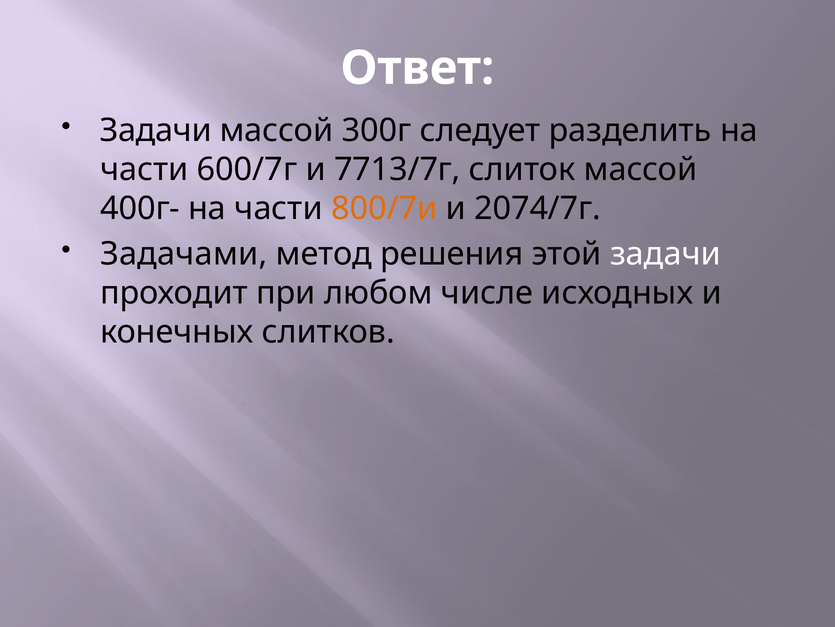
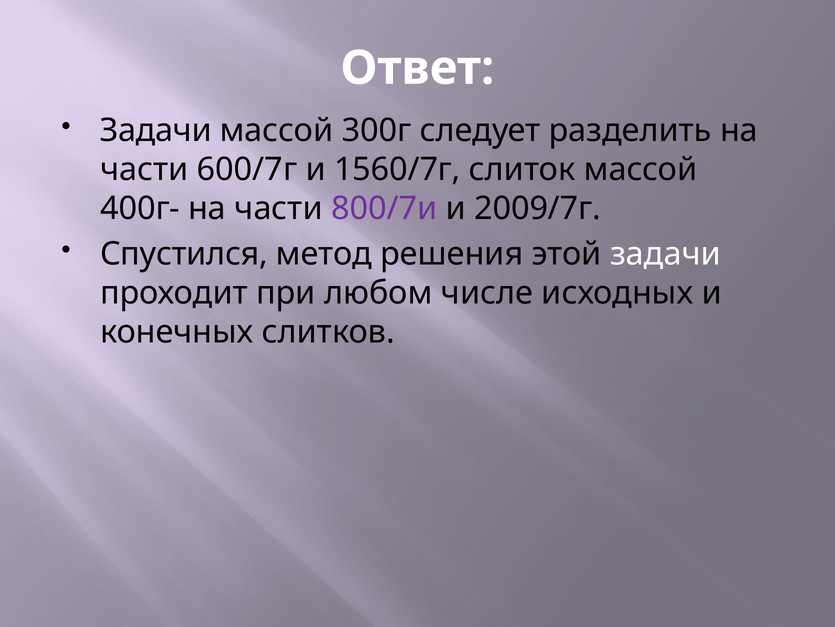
7713/7г: 7713/7г -> 1560/7г (397, 169)
800/7и colour: orange -> purple (384, 208)
2074/7г: 2074/7г -> 2009/7г (538, 208)
Задачами: Задачами -> Спустился (184, 254)
